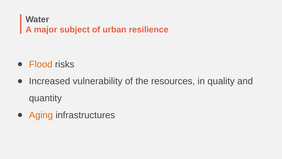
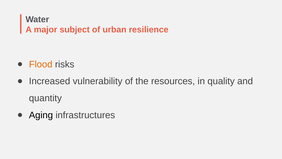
Aging colour: orange -> black (41, 115)
